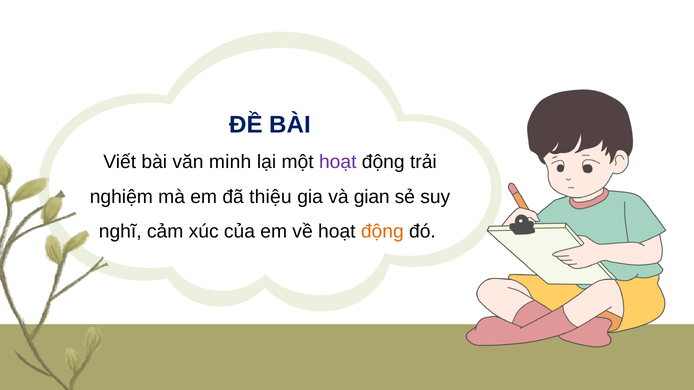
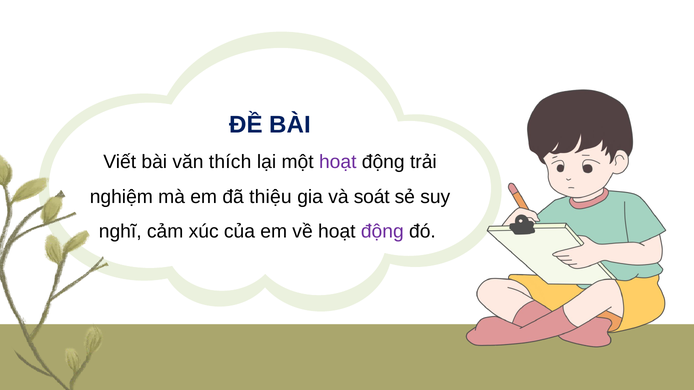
minh: minh -> thích (230, 162)
gian: gian -> soát (372, 197)
động colour: orange -> purple (382, 232)
